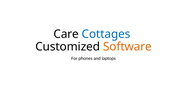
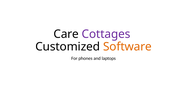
Cottages colour: blue -> purple (106, 34)
